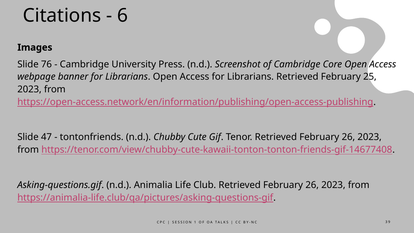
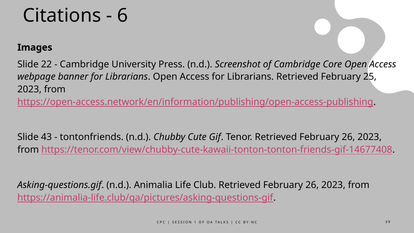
76: 76 -> 22 (46, 64)
47: 47 -> 43 (46, 137)
